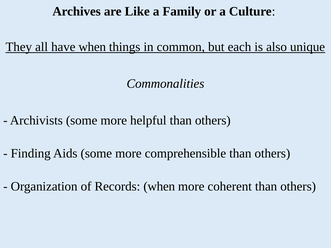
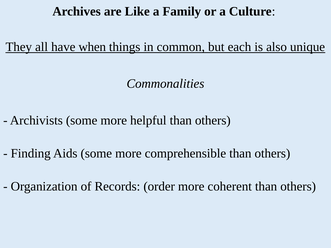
Records when: when -> order (159, 187)
